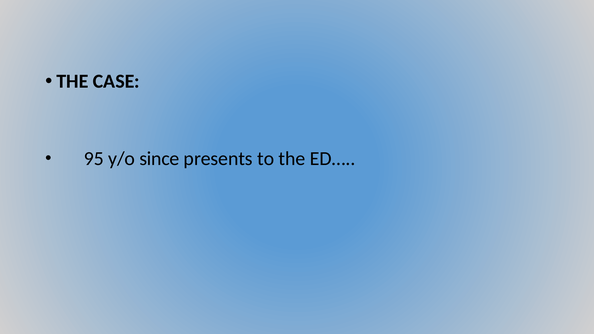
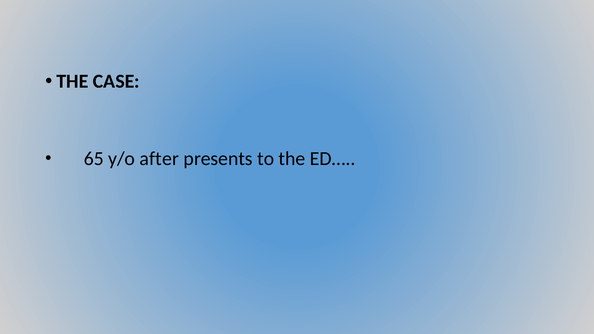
95: 95 -> 65 (94, 159)
since: since -> after (159, 159)
